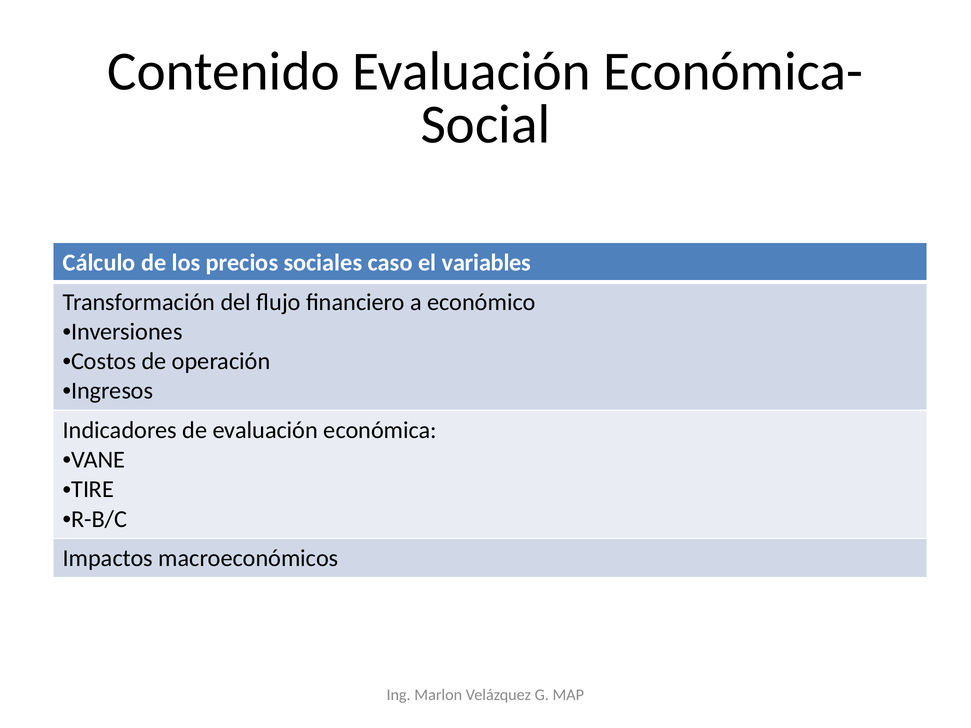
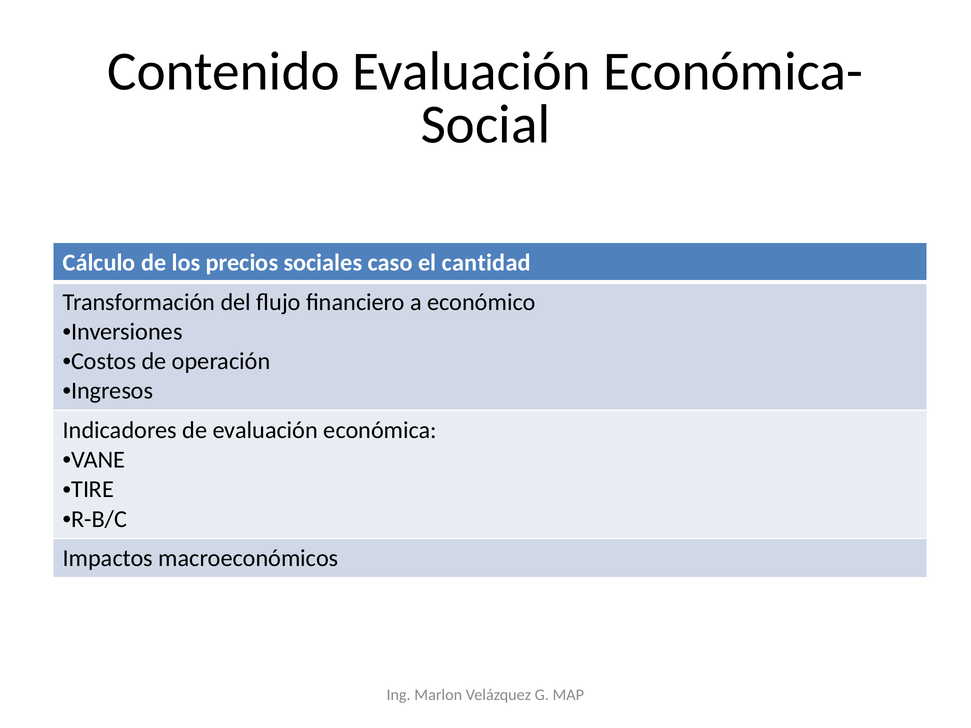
variables: variables -> cantidad (486, 263)
